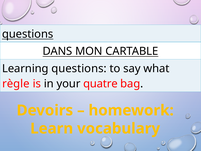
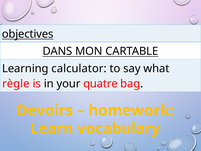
questions: questions -> objectives (28, 34)
Learning questions: questions -> calculator (79, 68)
